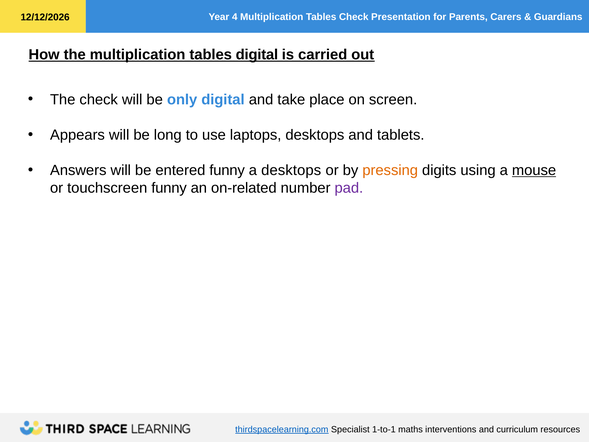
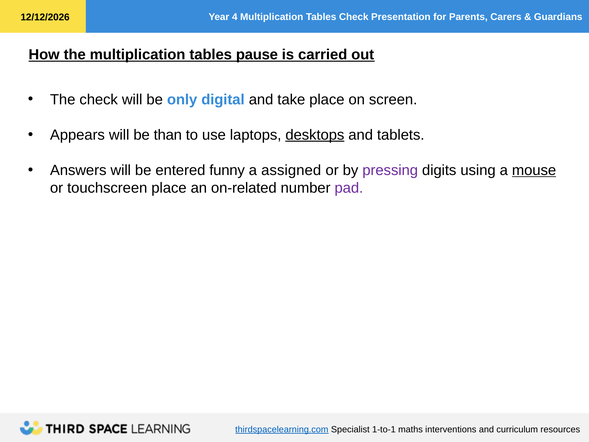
tables digital: digital -> pause (257, 55)
long: long -> than (168, 135)
desktops underline: none -> present (315, 135)
a desktops: desktops -> assigned (291, 170)
pressing colour: orange -> purple (390, 170)
touchscreen funny: funny -> place (169, 188)
